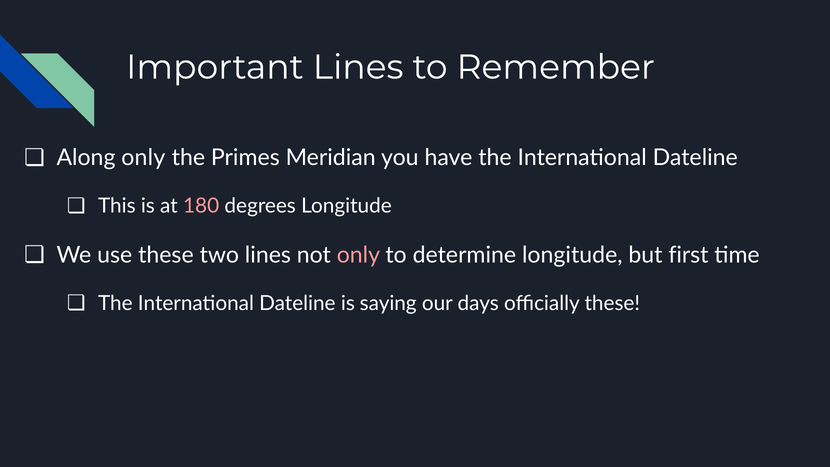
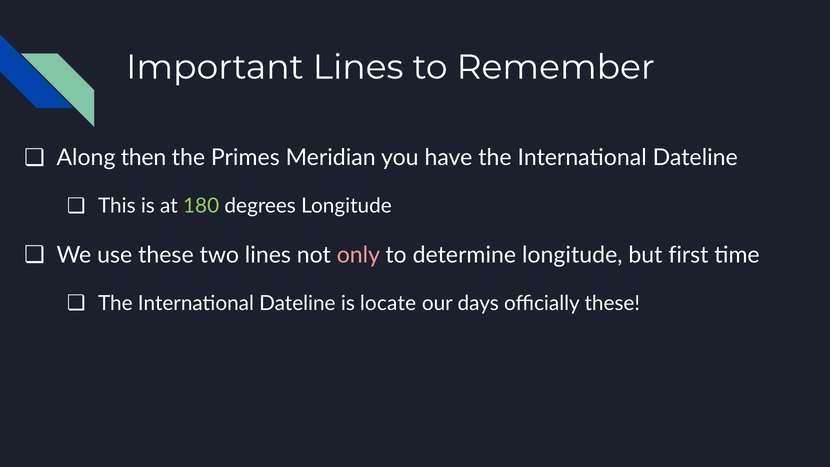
Along only: only -> then (144, 158)
180 colour: pink -> light green (201, 206)
saying: saying -> locate (388, 303)
